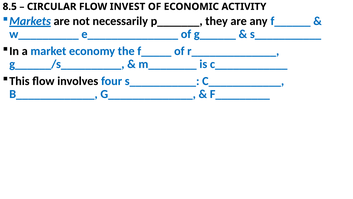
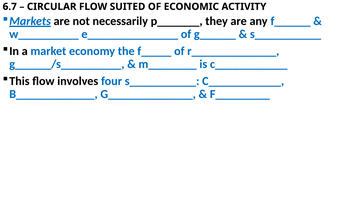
8.5: 8.5 -> 6.7 (10, 7)
INVEST: INVEST -> SUITED (128, 7)
